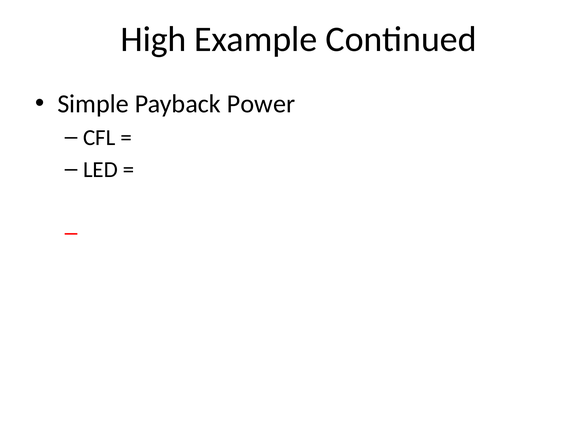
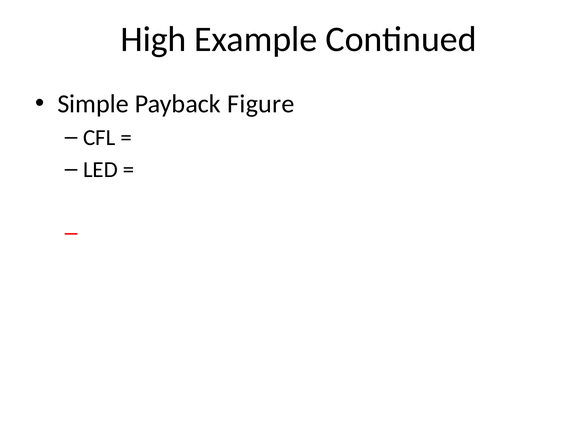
Power: Power -> Figure (261, 104)
